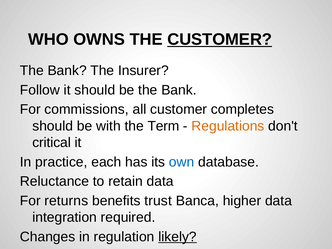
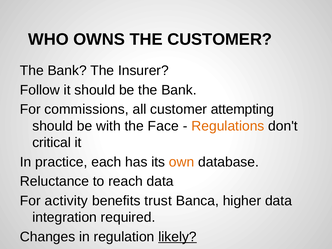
CUSTOMER underline: present -> none (220, 39)
completes: completes -> attempting (243, 109)
Term: Term -> Face (163, 126)
own colour: blue -> orange (182, 162)
retain: retain -> reach (126, 181)
returns: returns -> activity (66, 201)
